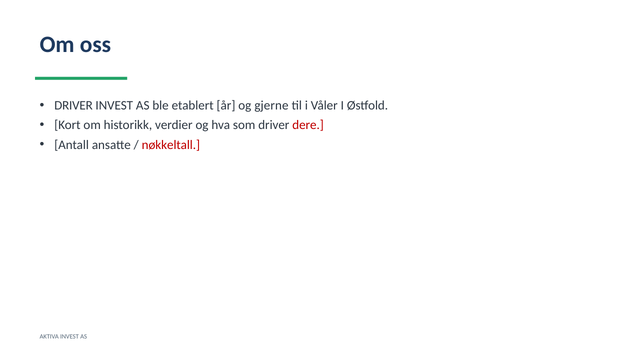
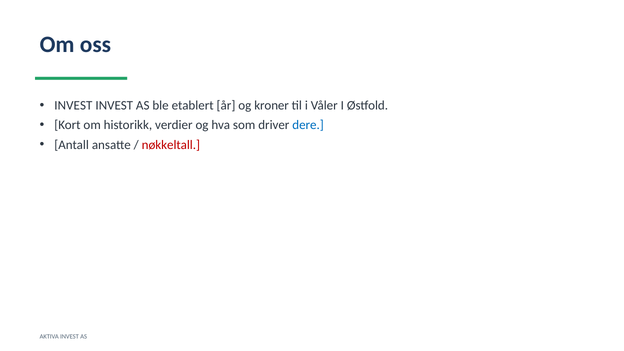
DRIVER: DRIVER -> INVEST (73, 106)
gjerne: gjerne -> kroner (272, 106)
dere colour: red -> blue (308, 125)
